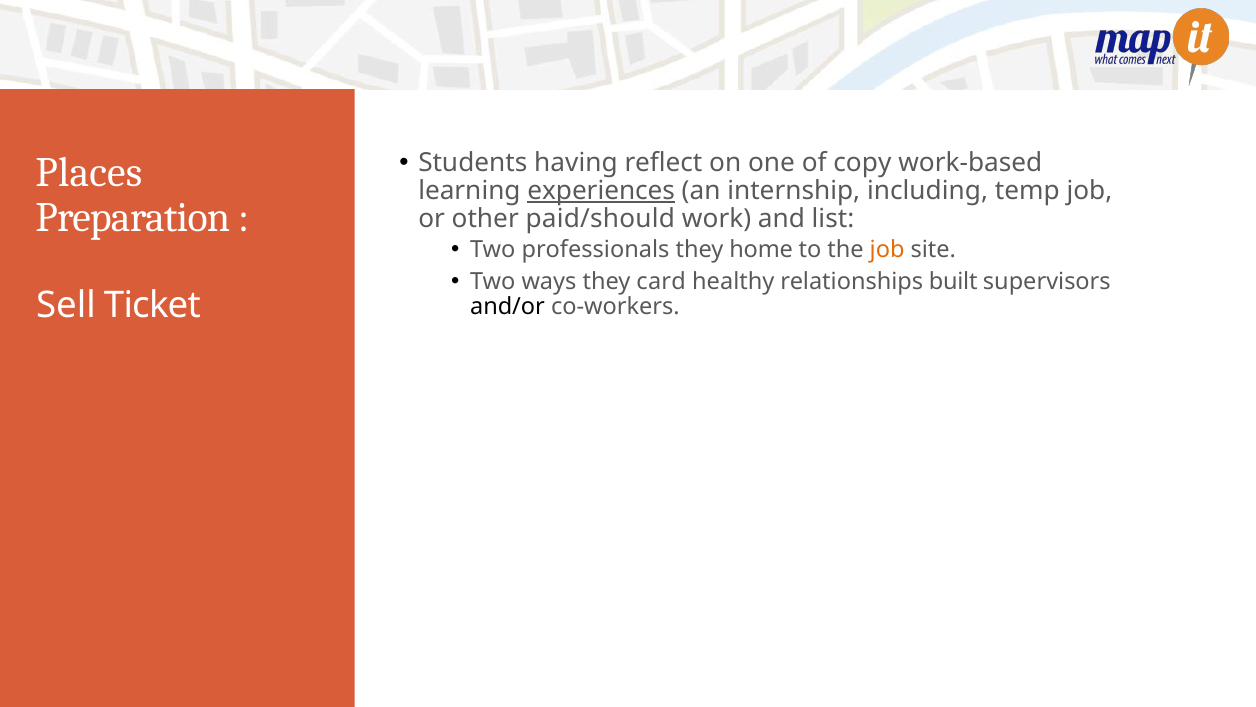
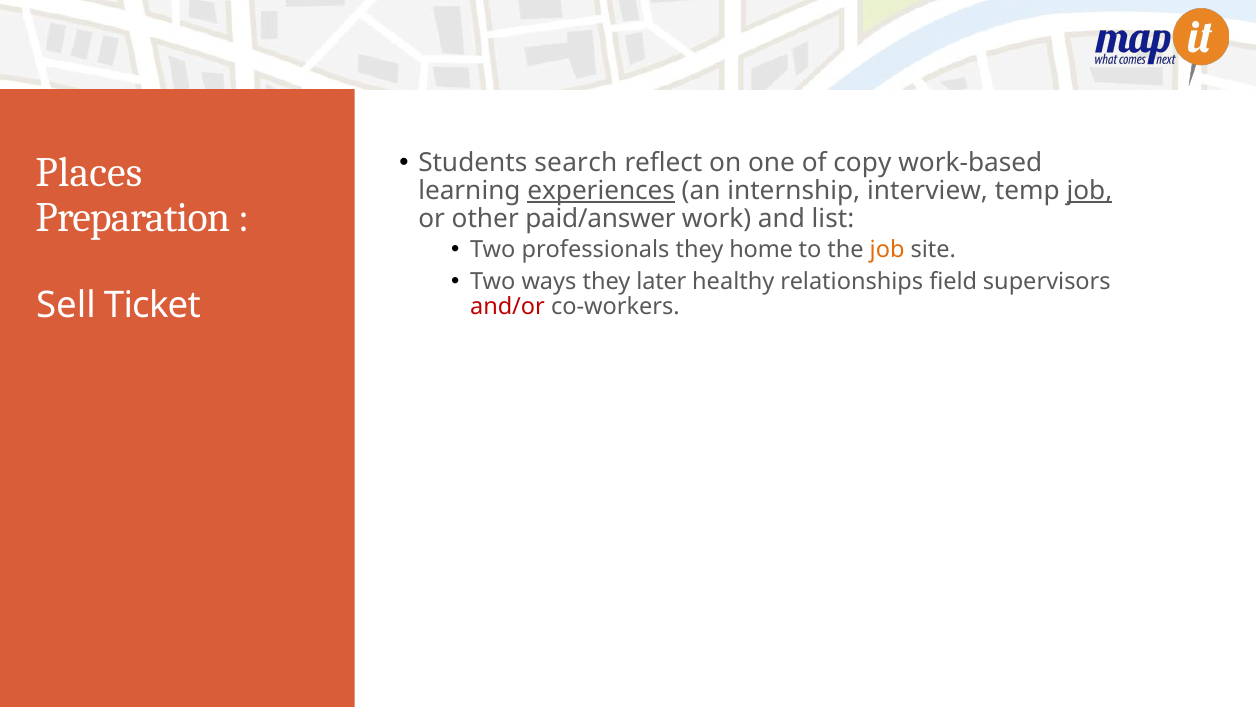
having: having -> search (576, 163)
including: including -> interview (928, 191)
job underline: none -> present (1089, 191)
paid/should: paid/should -> paid/answer (601, 219)
card: card -> later (661, 281)
built: built -> field (953, 281)
and/or colour: black -> red (508, 307)
